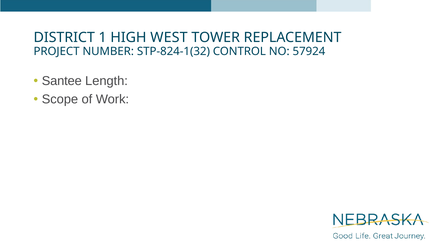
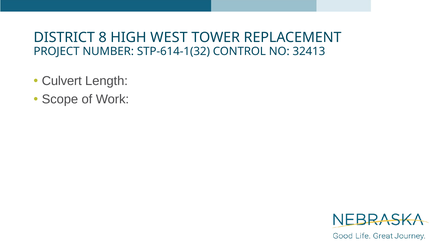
1: 1 -> 8 (103, 38)
STP-824-1(32: STP-824-1(32 -> STP-614-1(32 (173, 51)
57924: 57924 -> 32413 (309, 51)
Santee: Santee -> Culvert (62, 81)
